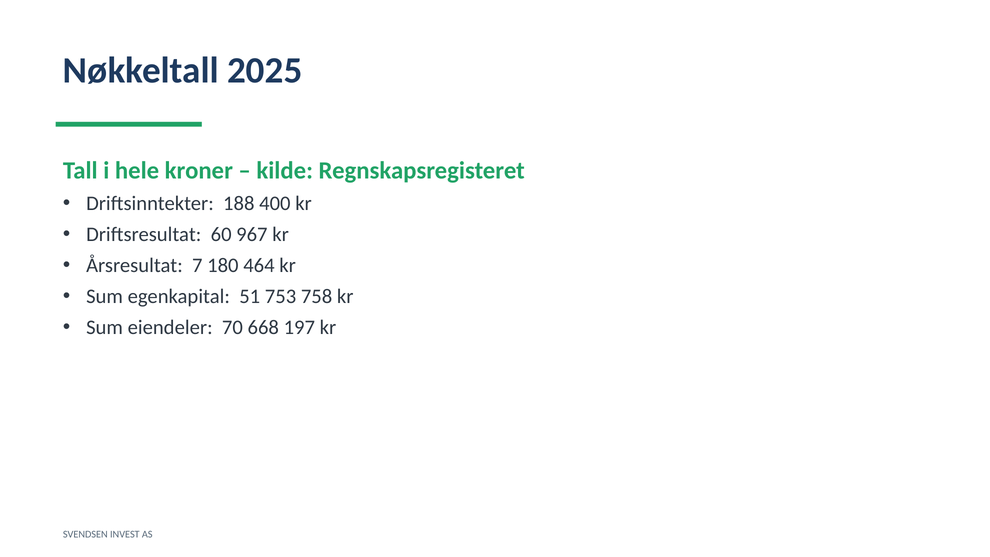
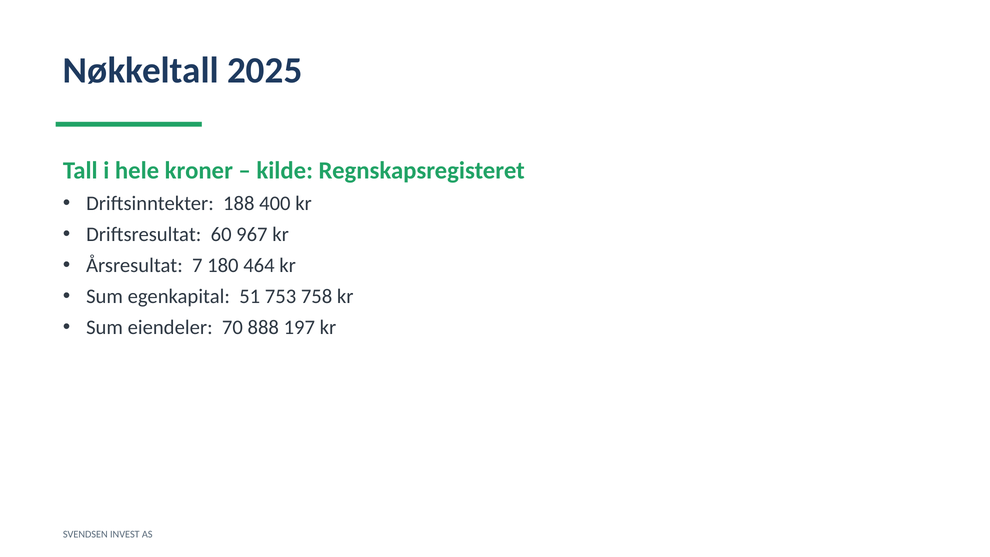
668: 668 -> 888 (263, 327)
